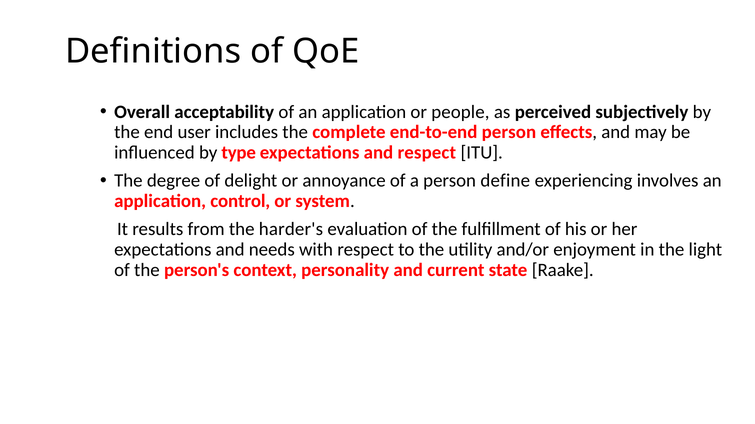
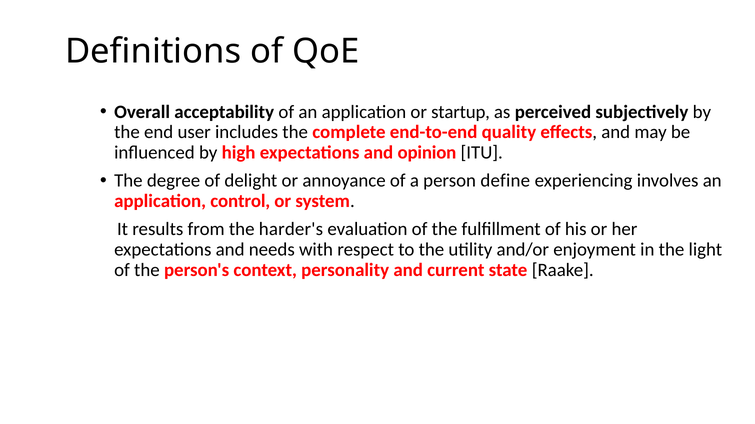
people: people -> startup (461, 112)
end-to-end person: person -> quality (509, 132)
type: type -> high (239, 153)
and respect: respect -> opinion (427, 153)
